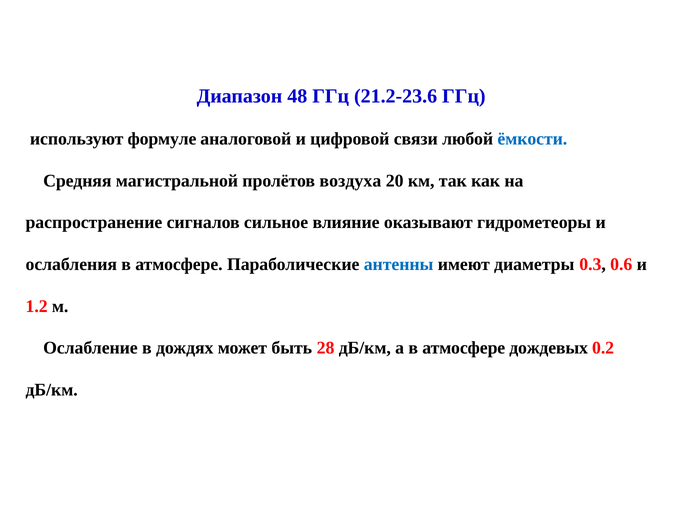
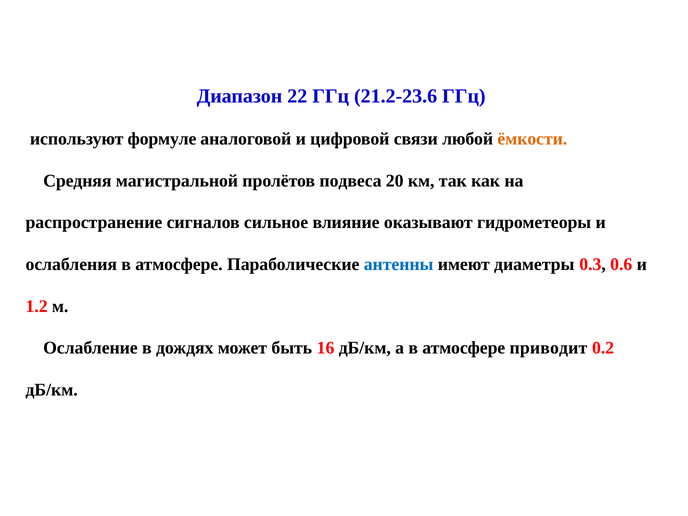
48: 48 -> 22 (297, 96)
ёмкости colour: blue -> orange (532, 139)
воздуха: воздуха -> подвеса (350, 181)
28: 28 -> 16 (326, 348)
дождевых: дождевых -> приводит (548, 348)
